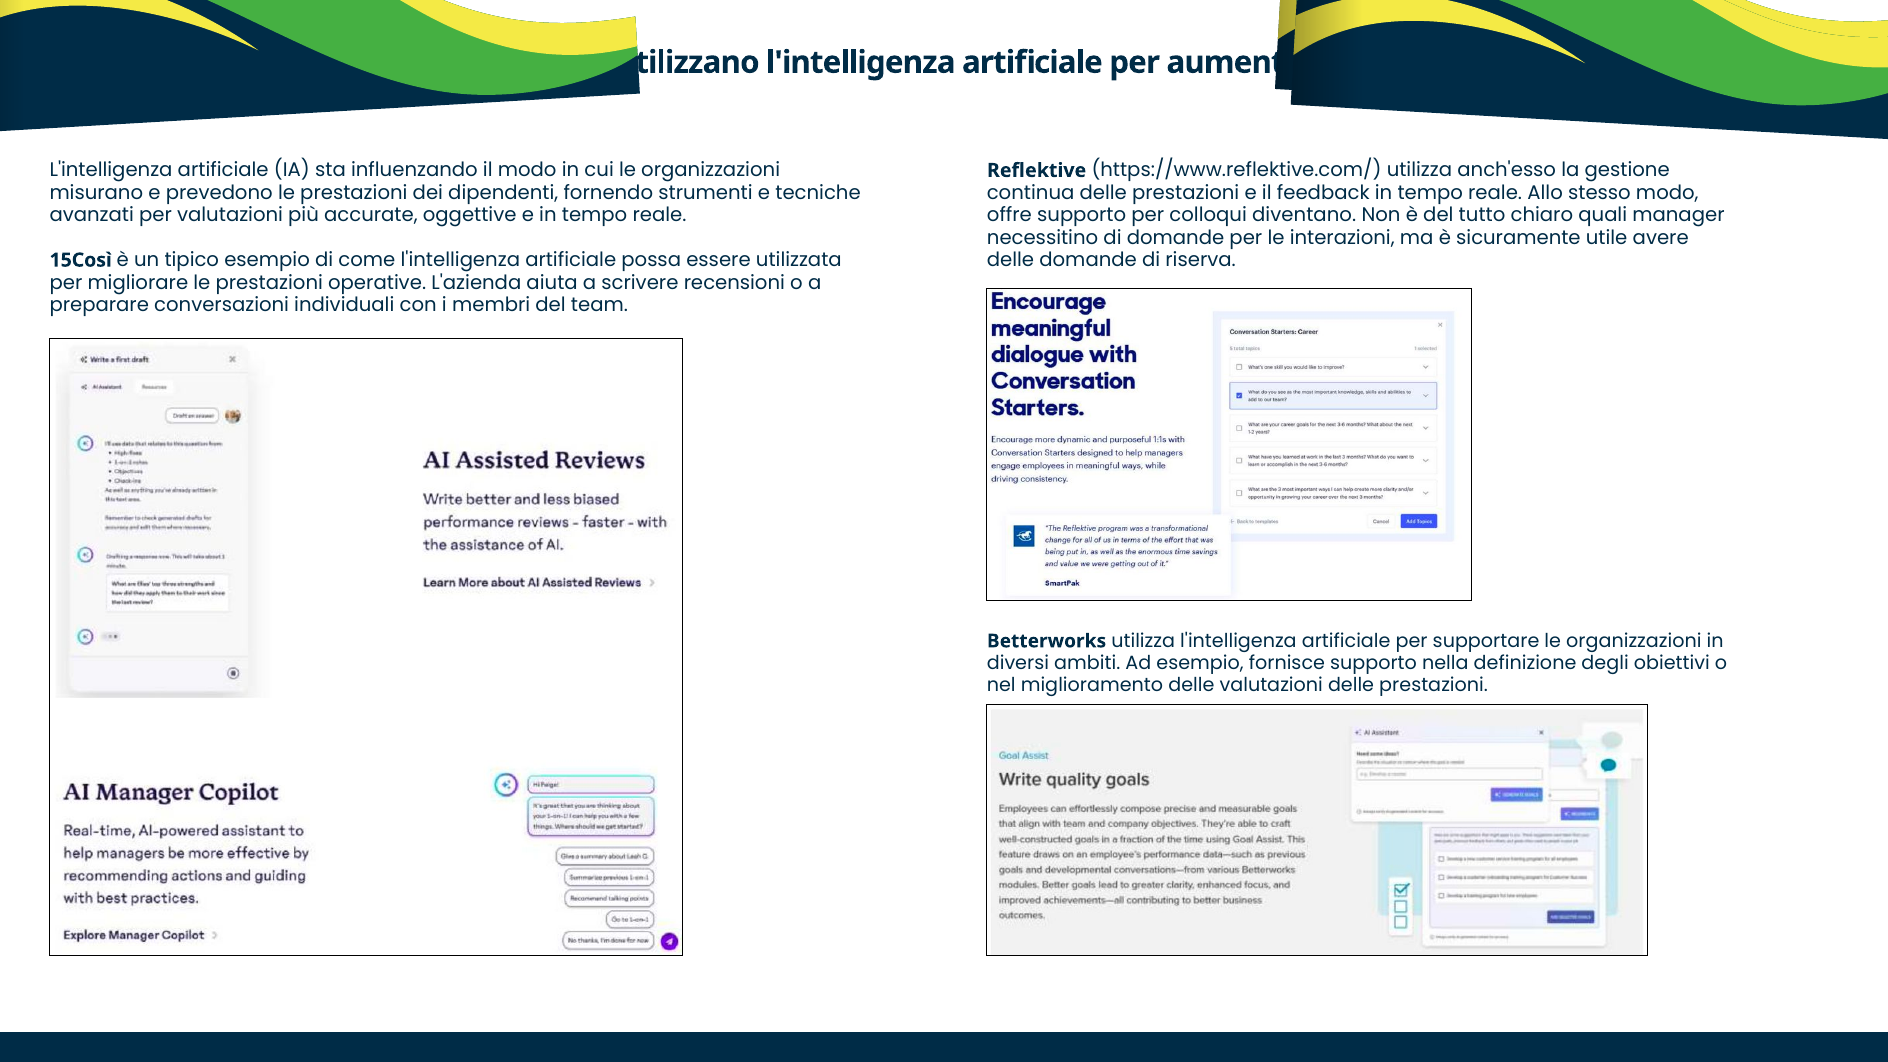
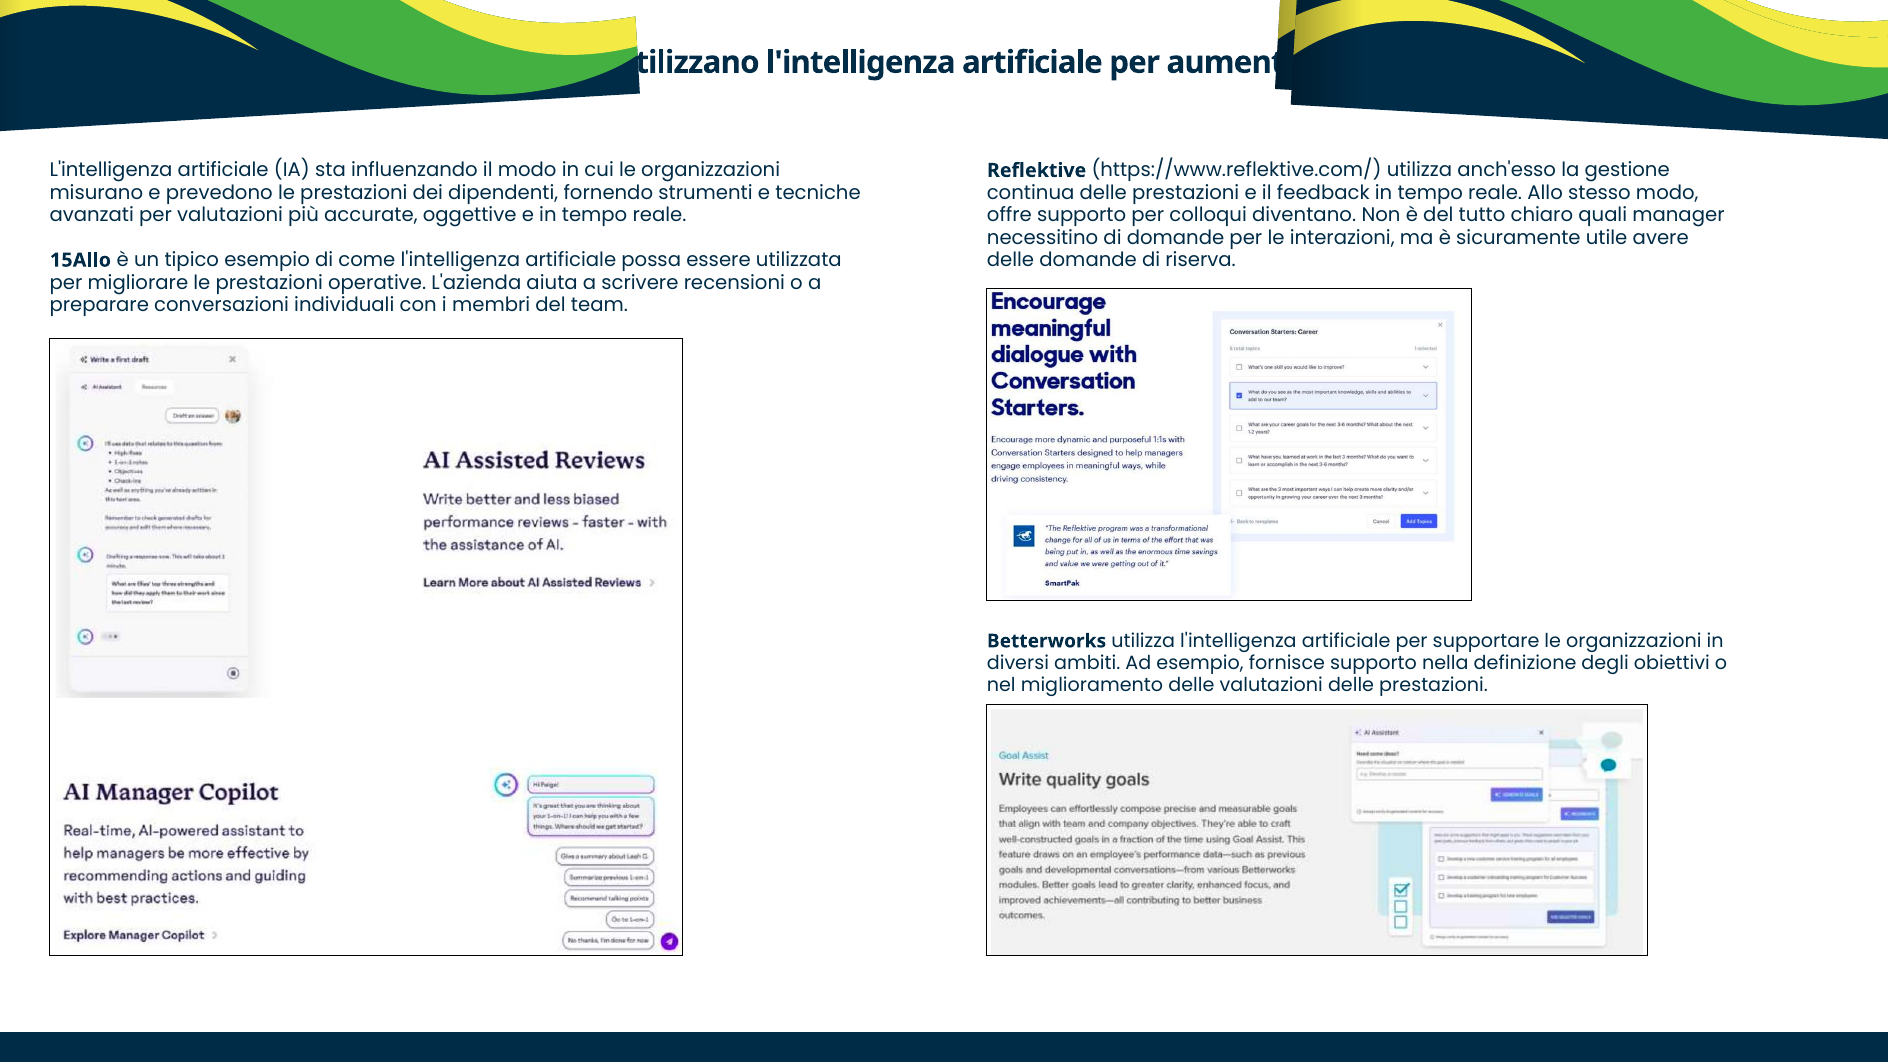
15Così: 15Così -> 15Allo (80, 260)
